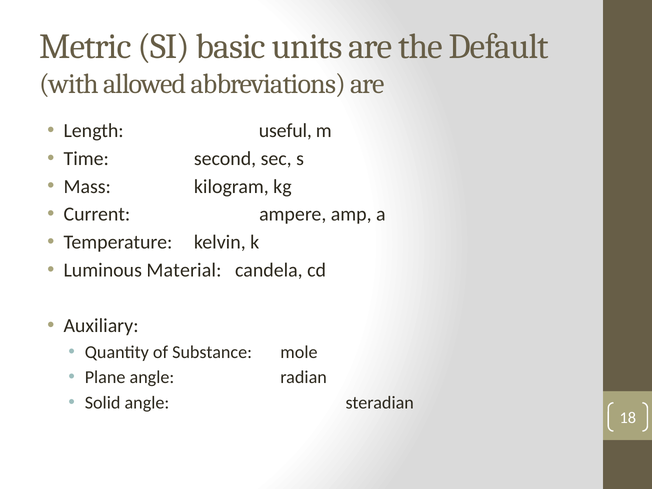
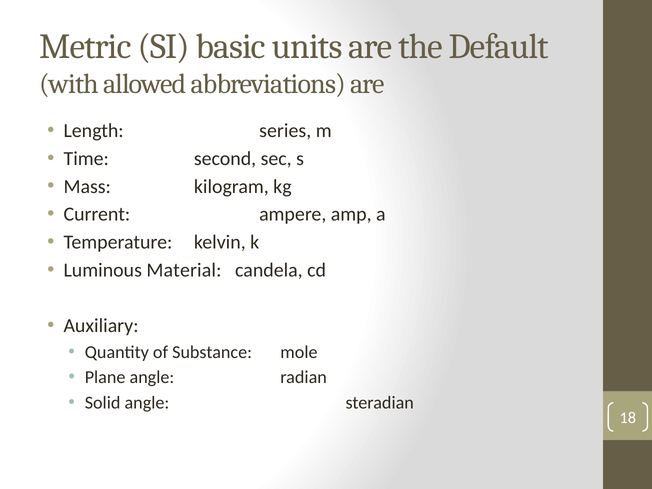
useful: useful -> series (285, 131)
